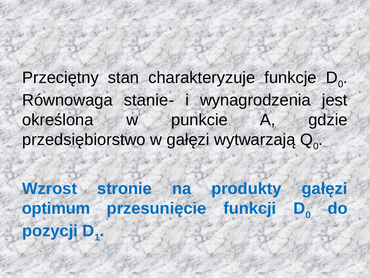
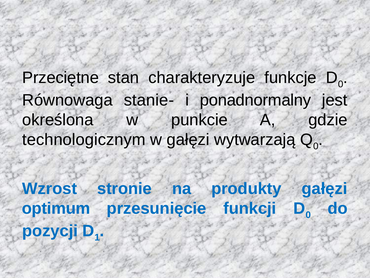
Przeciętny: Przeciętny -> Przeciętne (61, 78)
wynagrodzenia: wynagrodzenia -> ponadnormalny (256, 100)
przedsiębiorstwo: przedsiębiorstwo -> technologicznym (84, 140)
